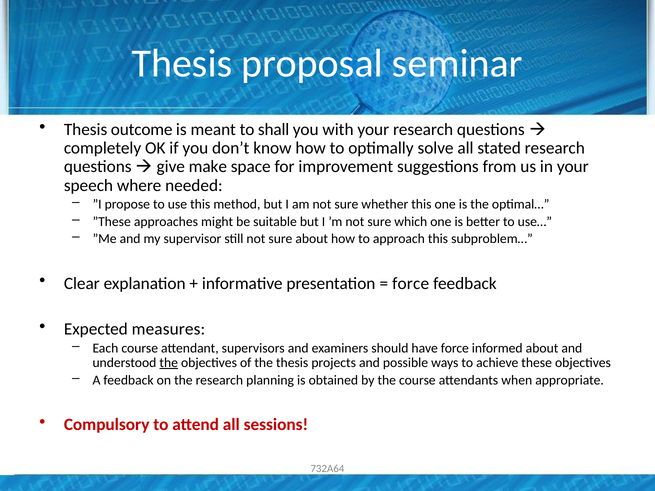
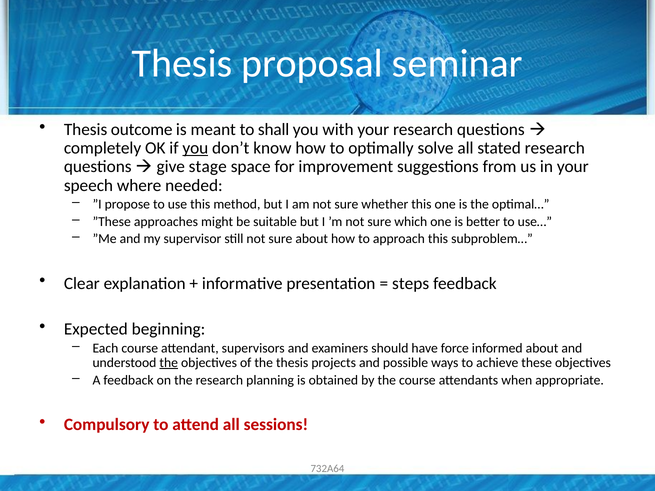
you underline: none -> present (195, 148)
make: make -> stage (208, 167)
force: force -> steps (411, 283)
measures: measures -> beginning (169, 329)
